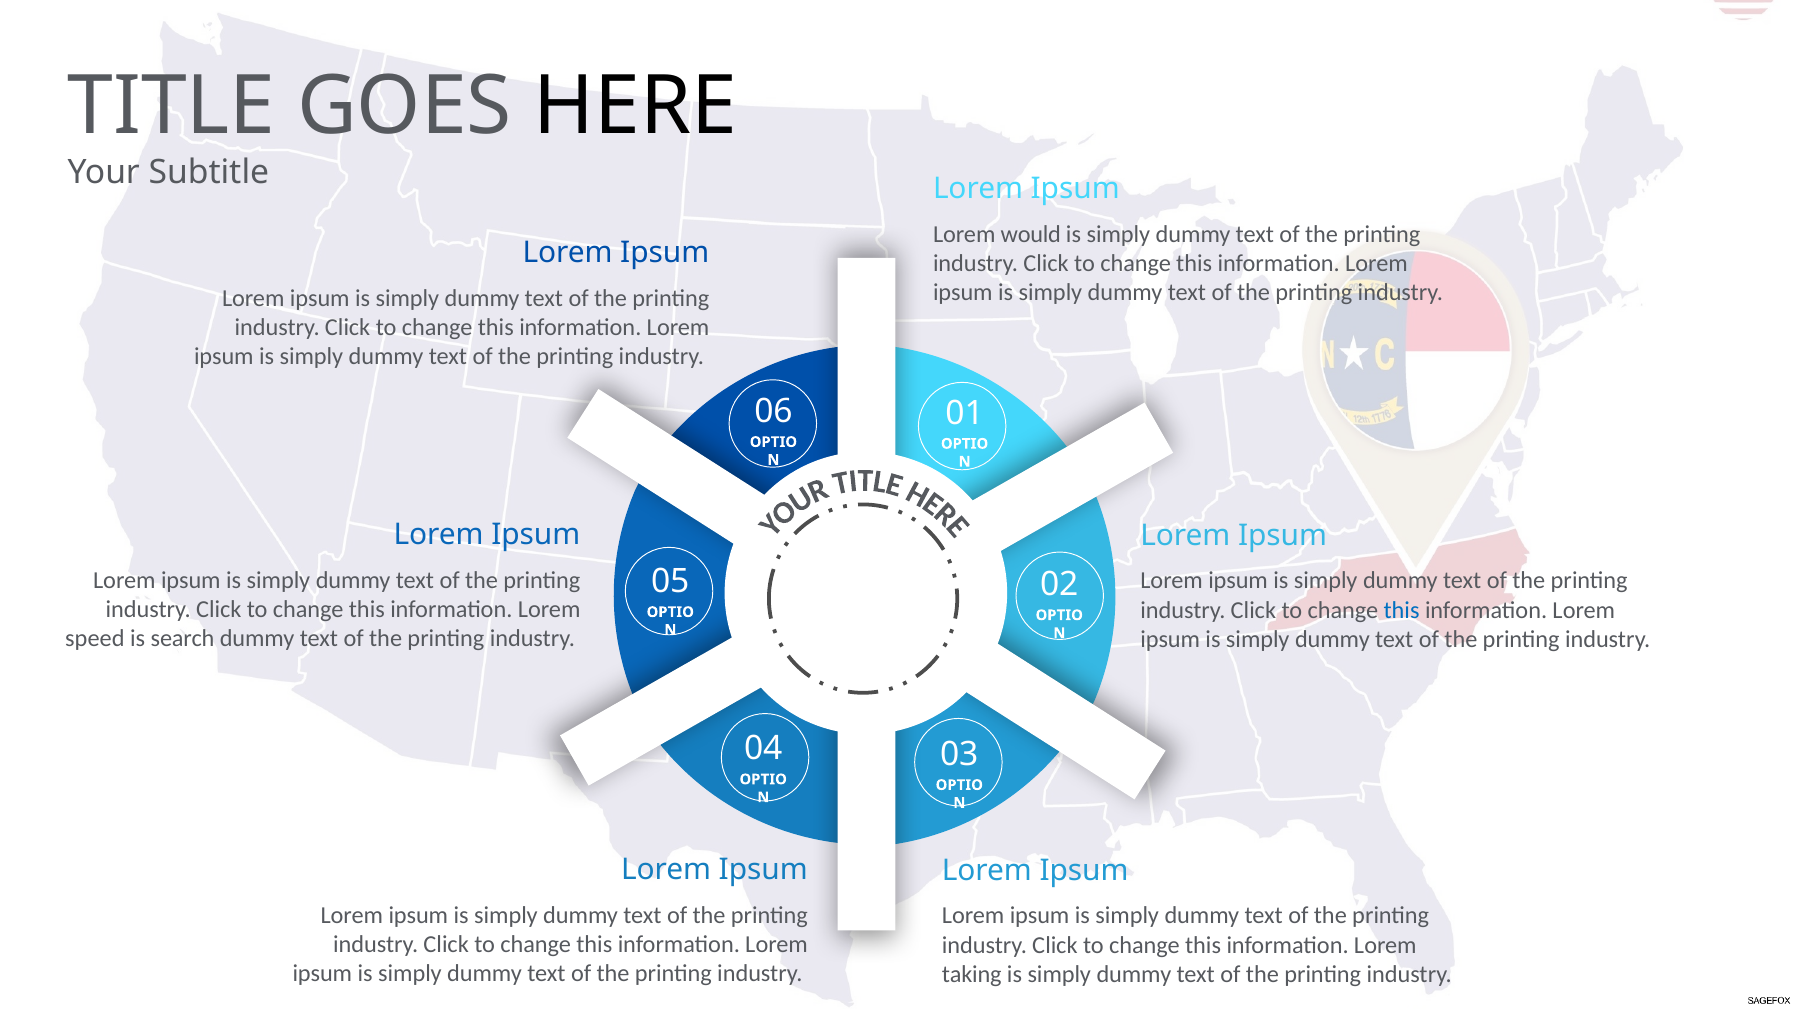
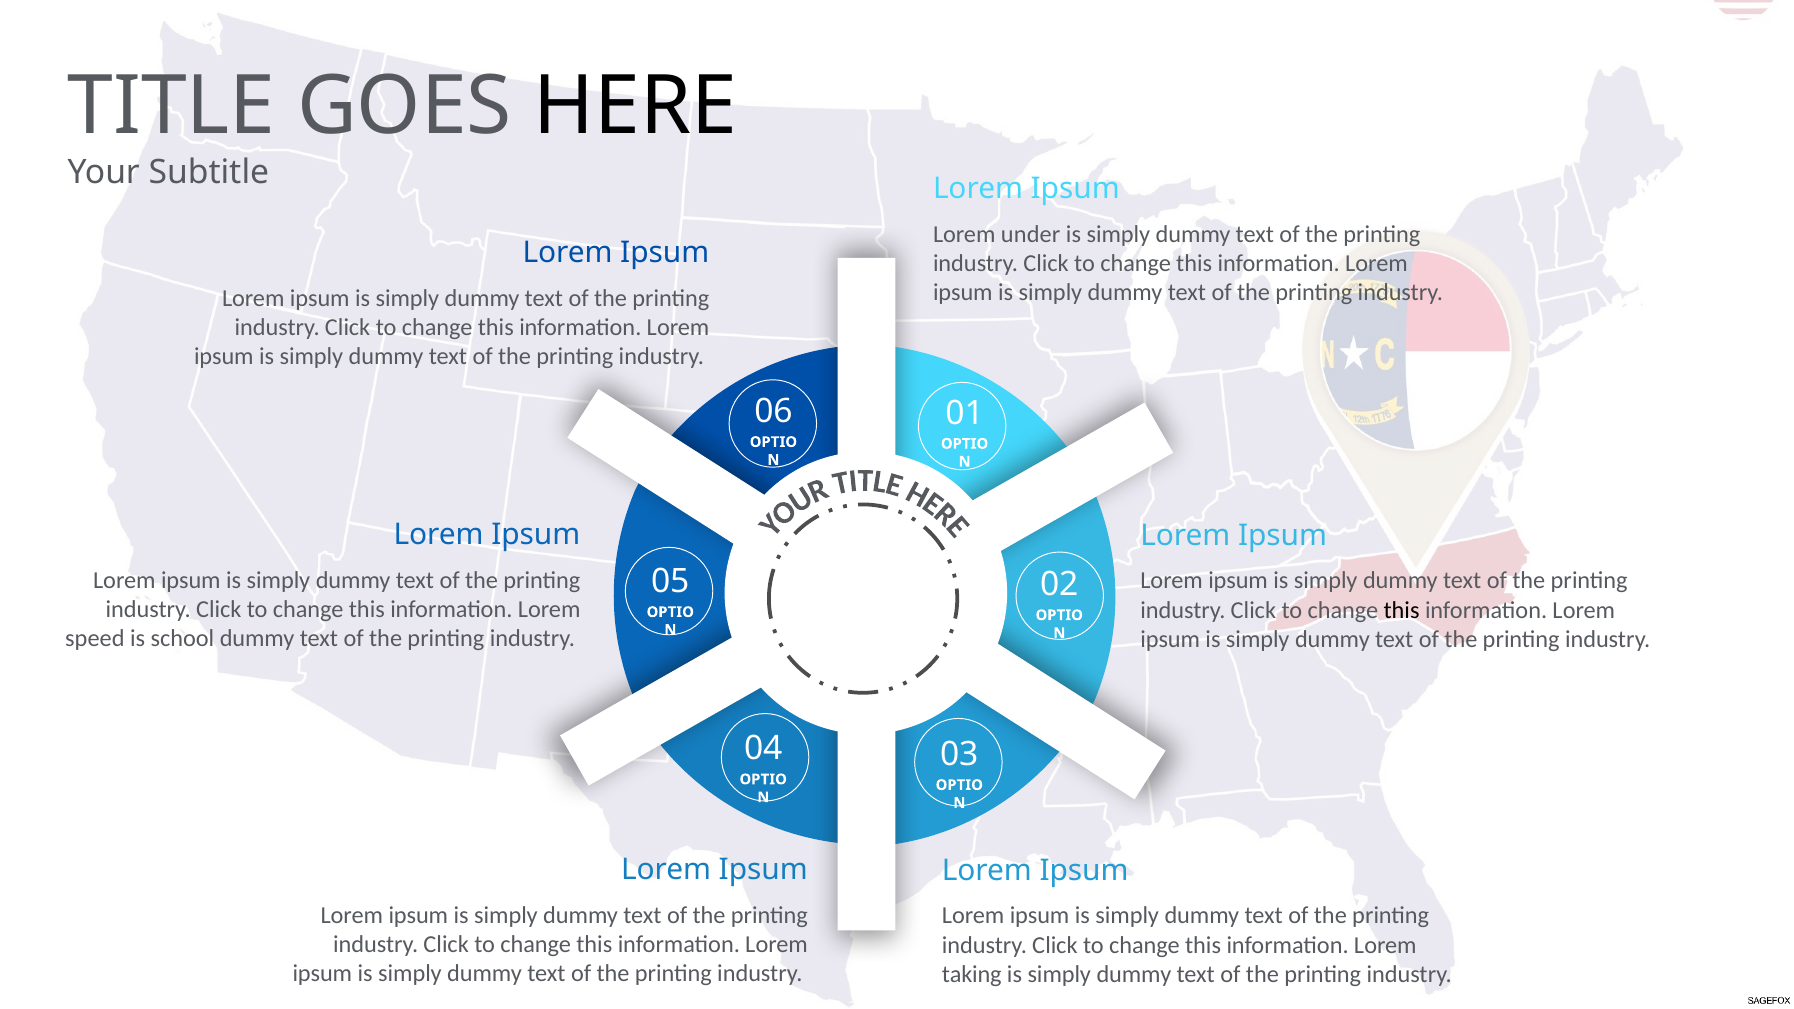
would: would -> under (1031, 234)
this colour: blue -> black (1402, 610)
search: search -> school (182, 639)
